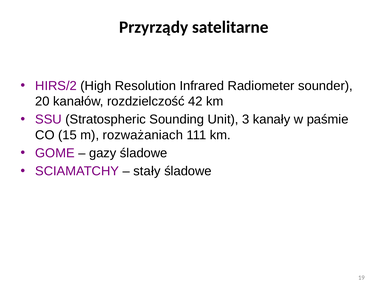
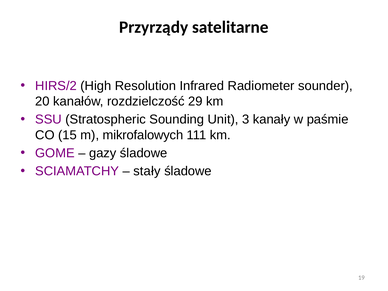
42: 42 -> 29 (195, 101)
rozważaniach: rozważaniach -> mikrofalowych (143, 135)
